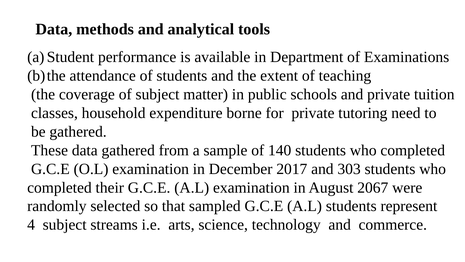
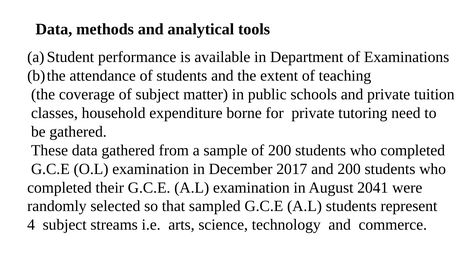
of 140: 140 -> 200 (280, 150)
and 303: 303 -> 200 (349, 169)
2067: 2067 -> 2041 (373, 187)
